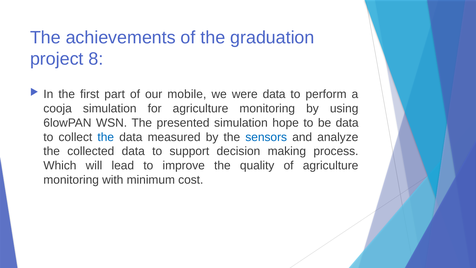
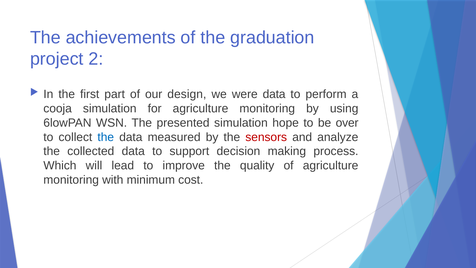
8: 8 -> 2 (96, 59)
mobile: mobile -> design (187, 94)
be data: data -> over (347, 123)
sensors colour: blue -> red (266, 137)
